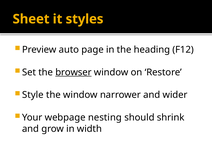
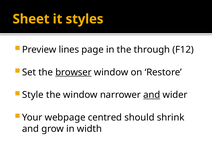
auto: auto -> lines (69, 50)
heading: heading -> through (152, 50)
and underline: none -> present (152, 95)
nesting: nesting -> centred (105, 118)
